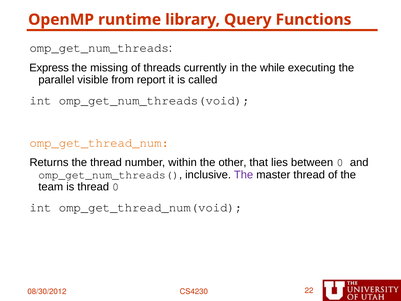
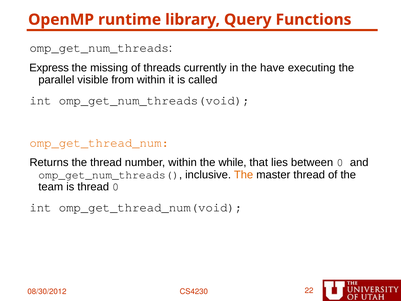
while: while -> have (272, 68)
from report: report -> within (151, 80)
other: other -> while (232, 163)
The colour: purple -> orange (244, 175)
